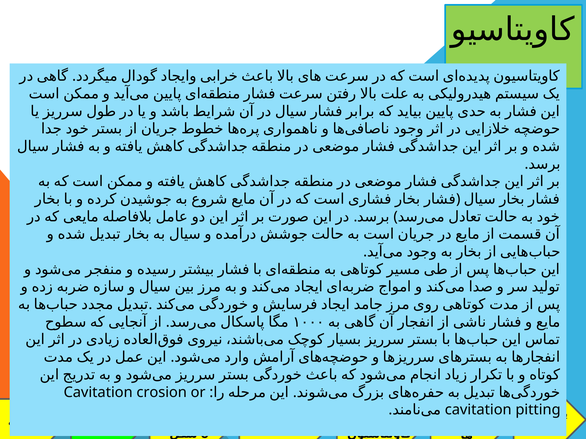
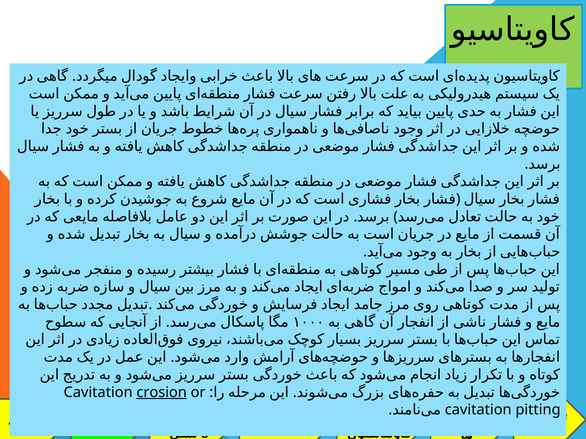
crosion underline: none -> present (162, 393)
